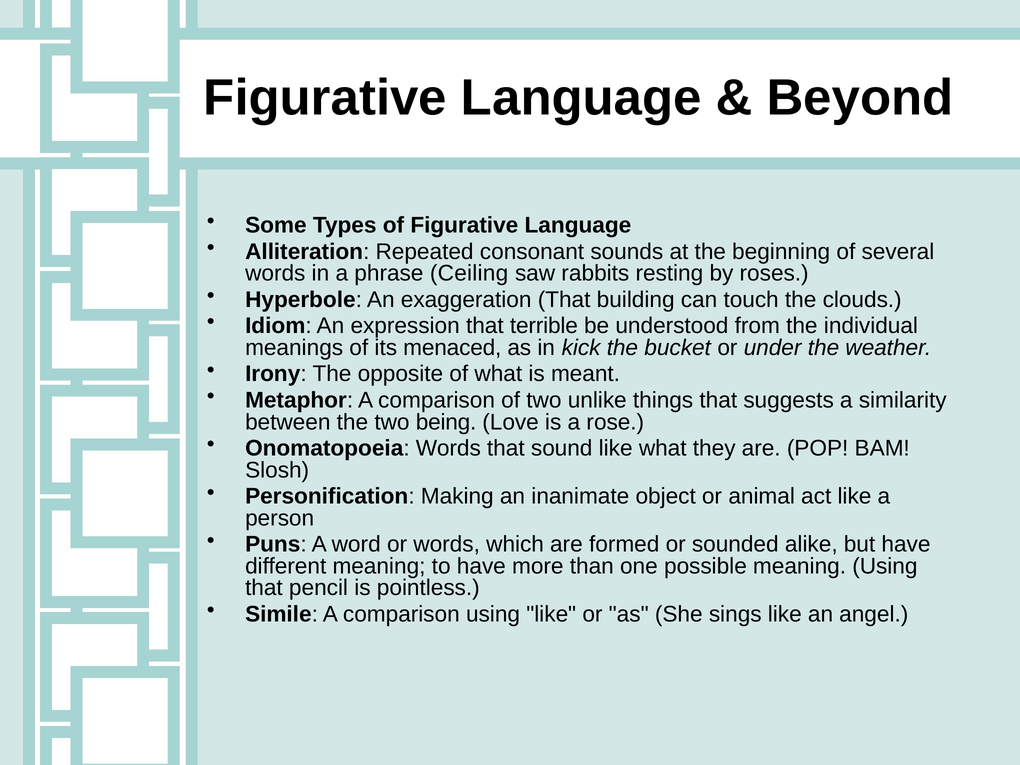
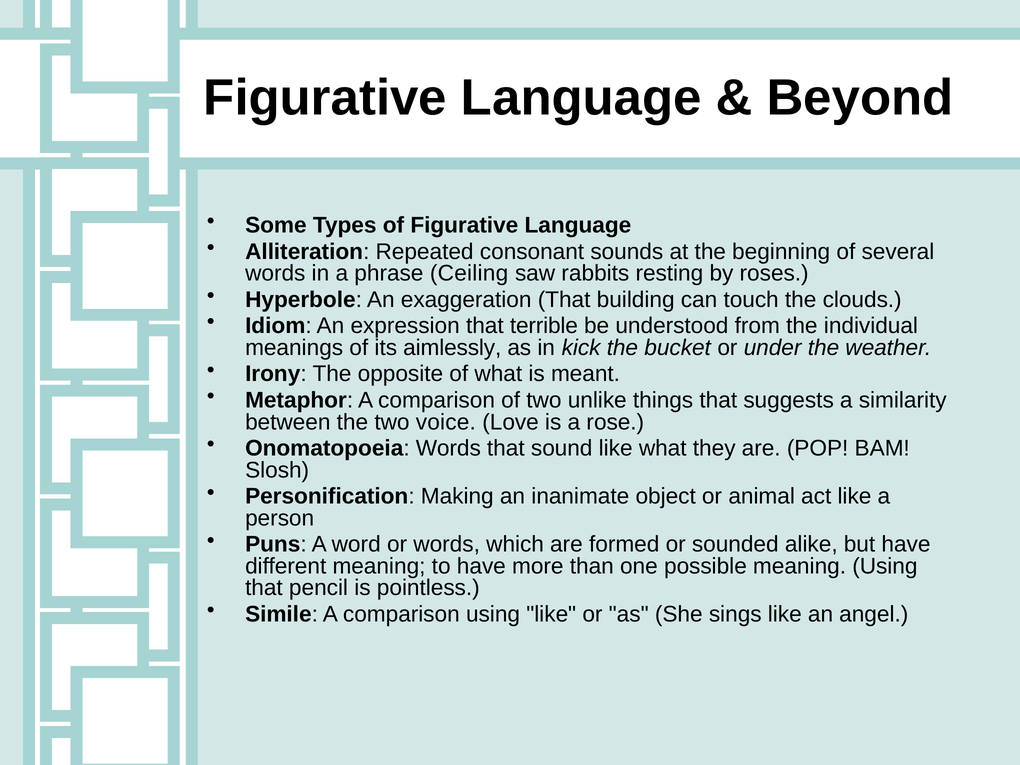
menaced: menaced -> aimlessly (452, 348)
being: being -> voice (446, 422)
